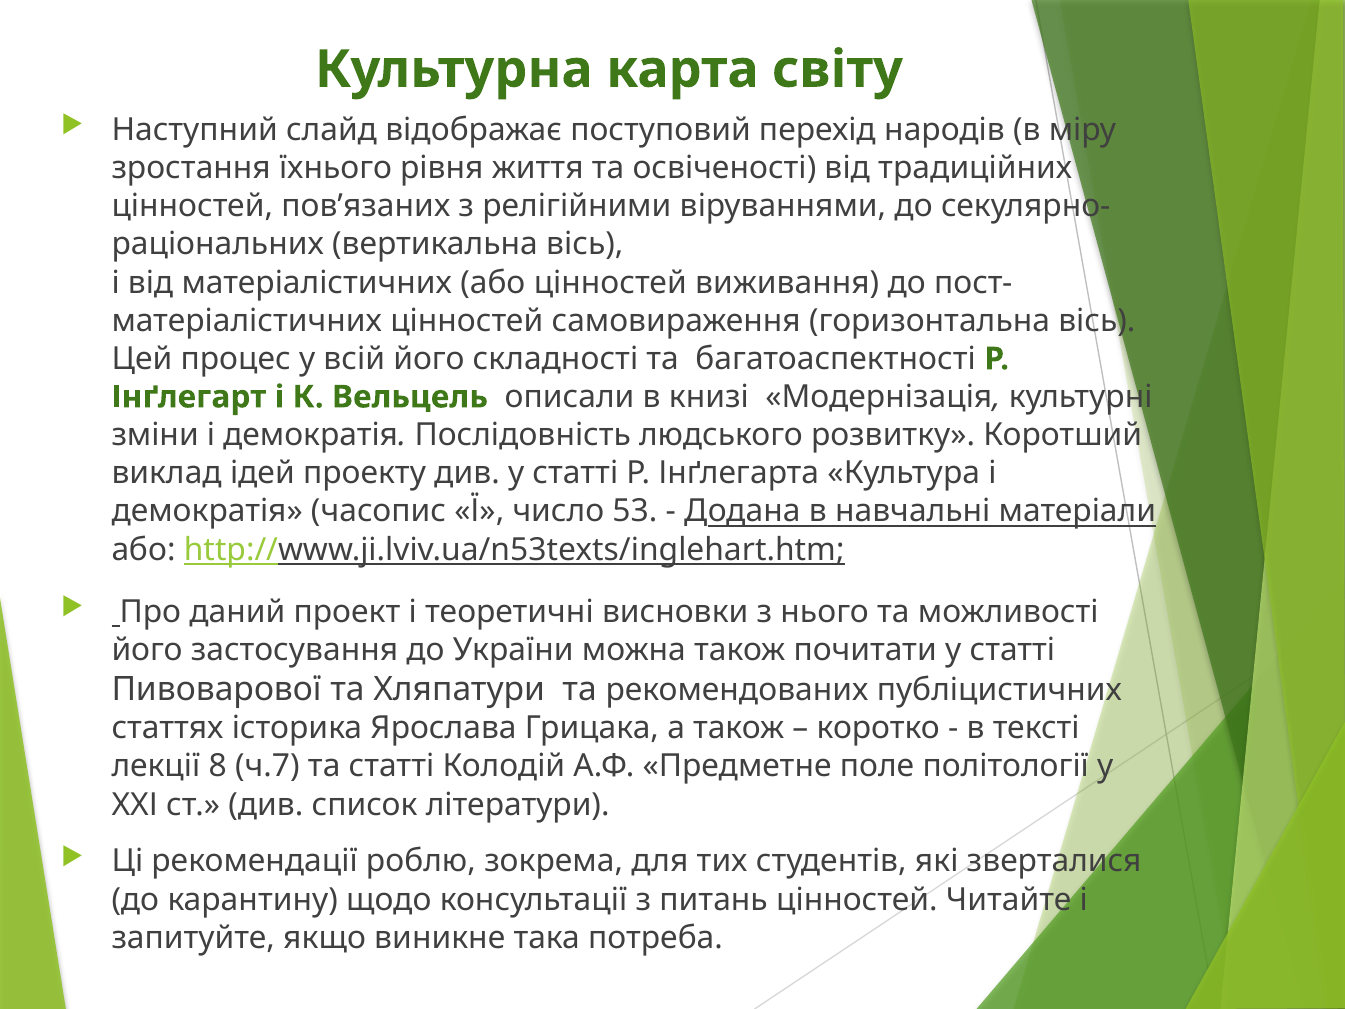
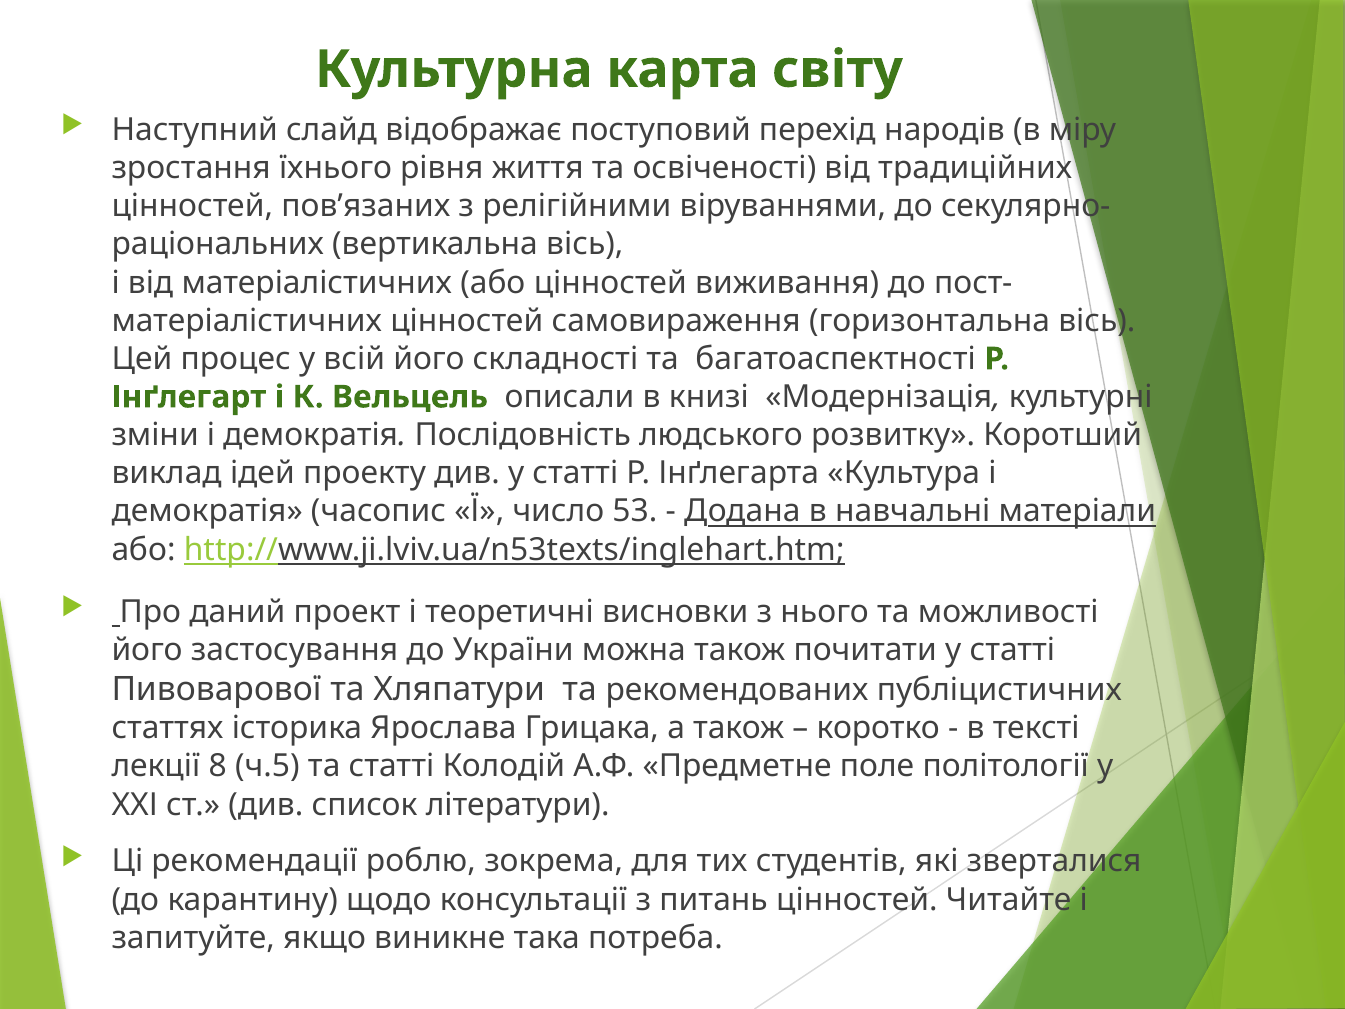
ч.7: ч.7 -> ч.5 (267, 766)
